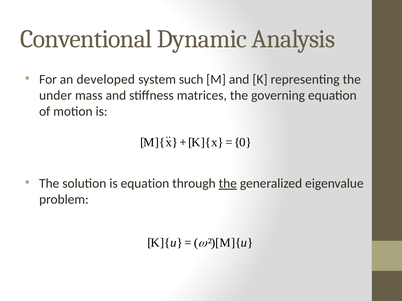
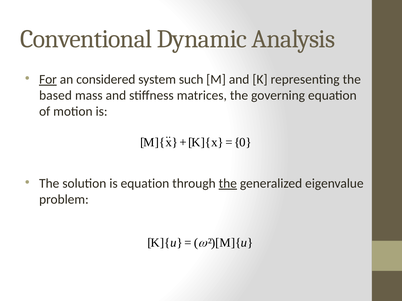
For underline: none -> present (48, 80)
developed: developed -> considered (106, 80)
under: under -> based (56, 96)
